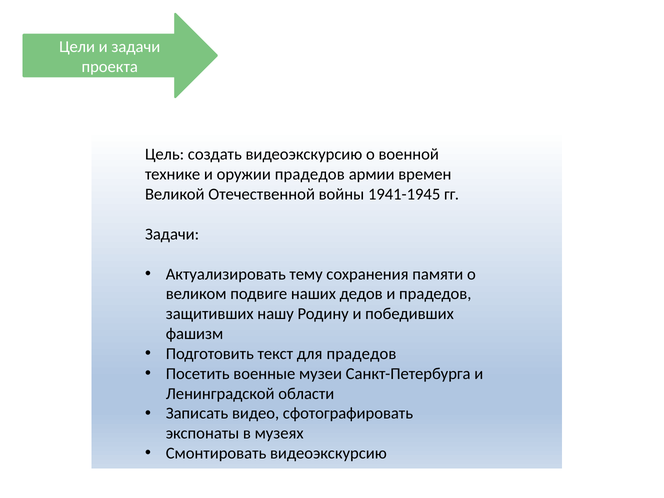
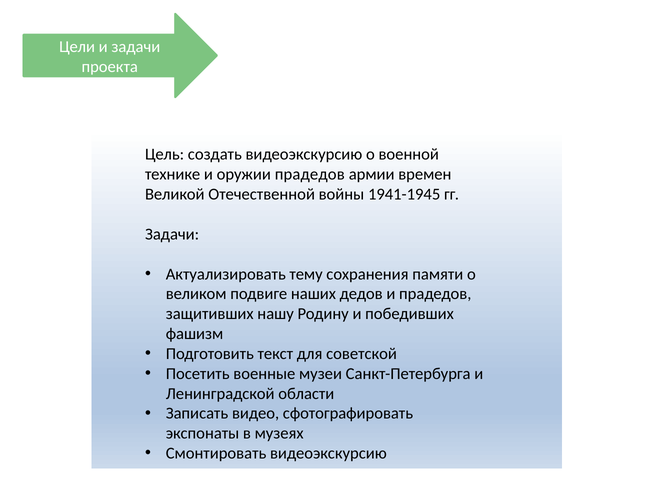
для прадедов: прадедов -> советской (362, 354)
